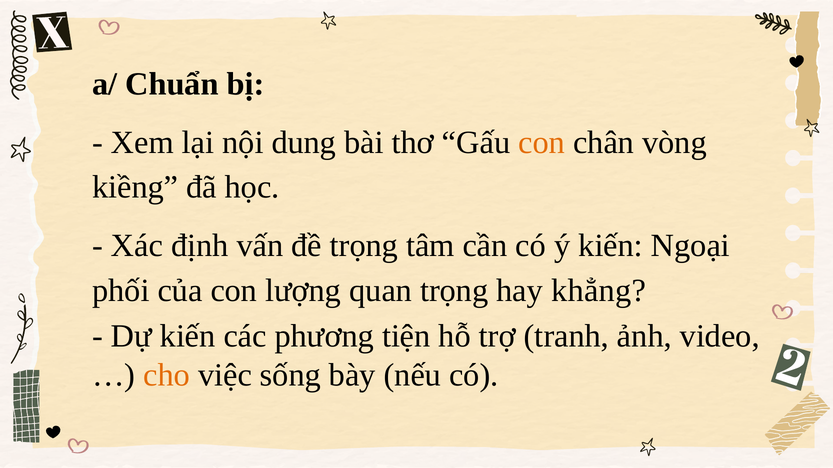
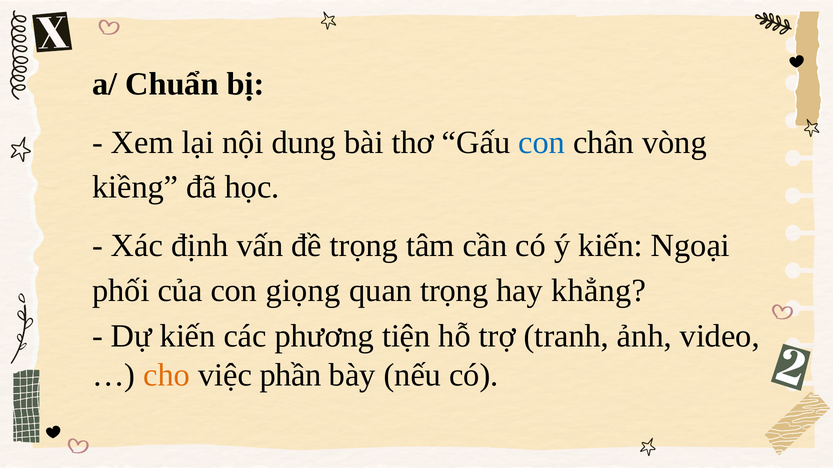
con colour: orange -> blue (542, 143)
lượng: lượng -> giọng (303, 291)
sống: sống -> phần (291, 376)
